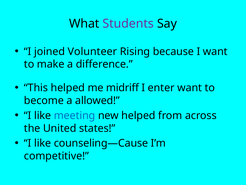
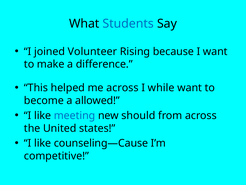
Students colour: purple -> blue (128, 24)
me midriff: midriff -> across (122, 88)
enter: enter -> while (161, 88)
new helped: helped -> should (138, 115)
